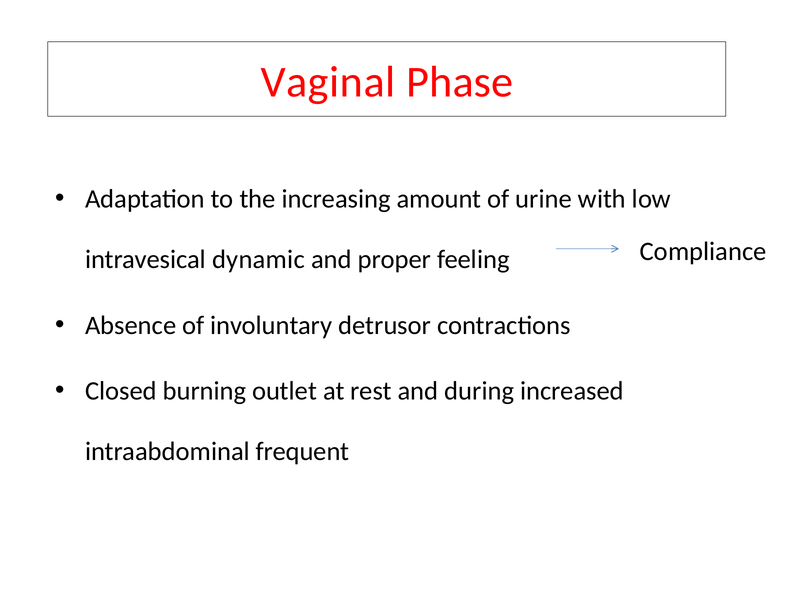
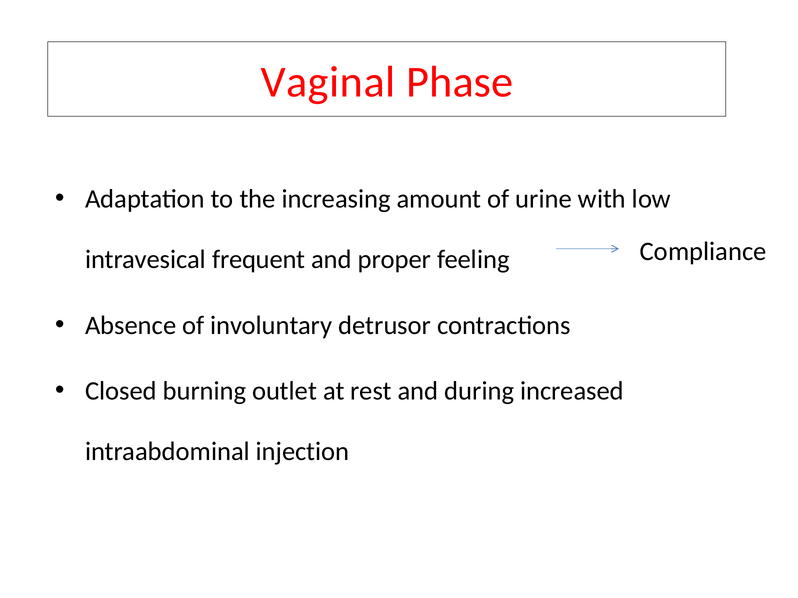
dynamic: dynamic -> frequent (259, 260)
frequent: frequent -> injection (303, 452)
